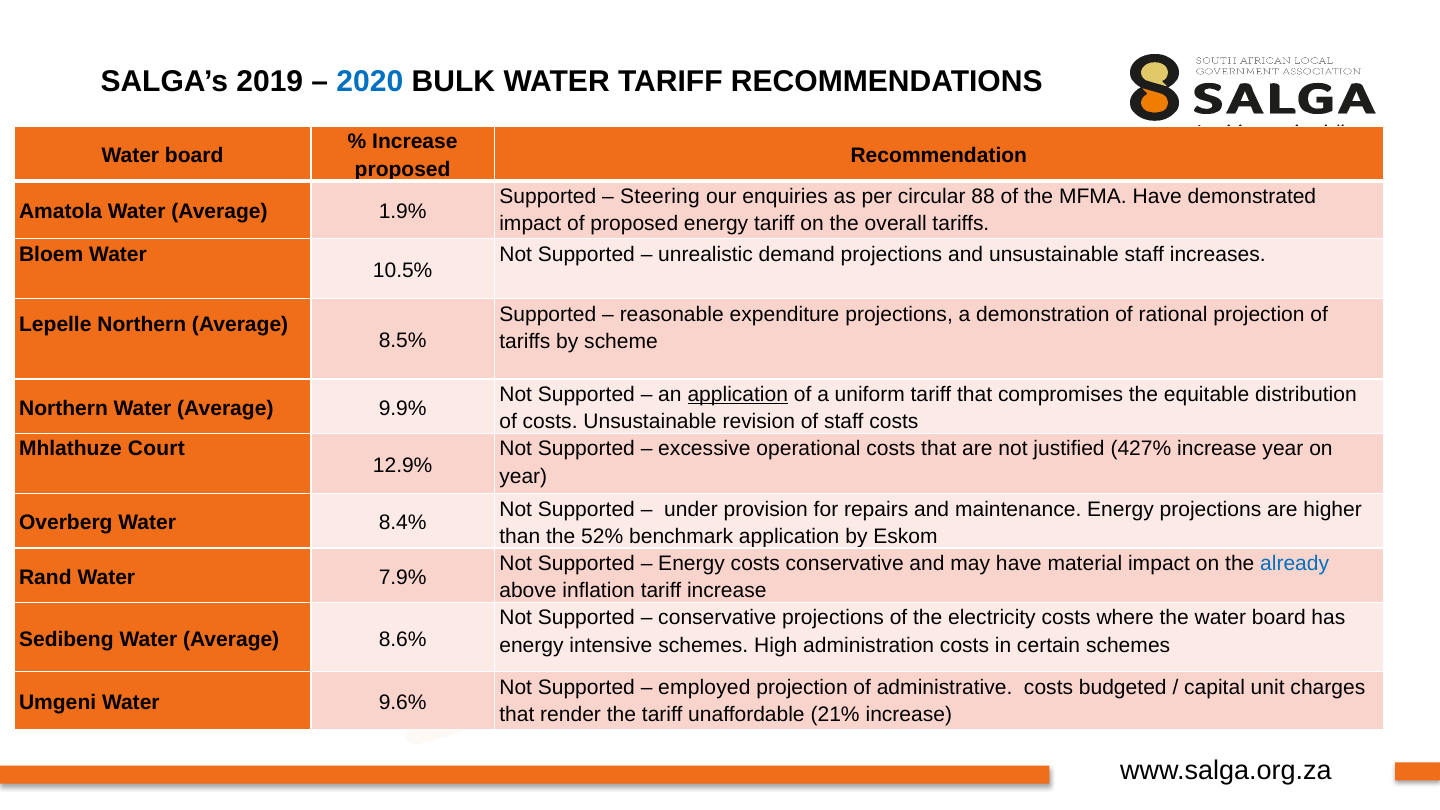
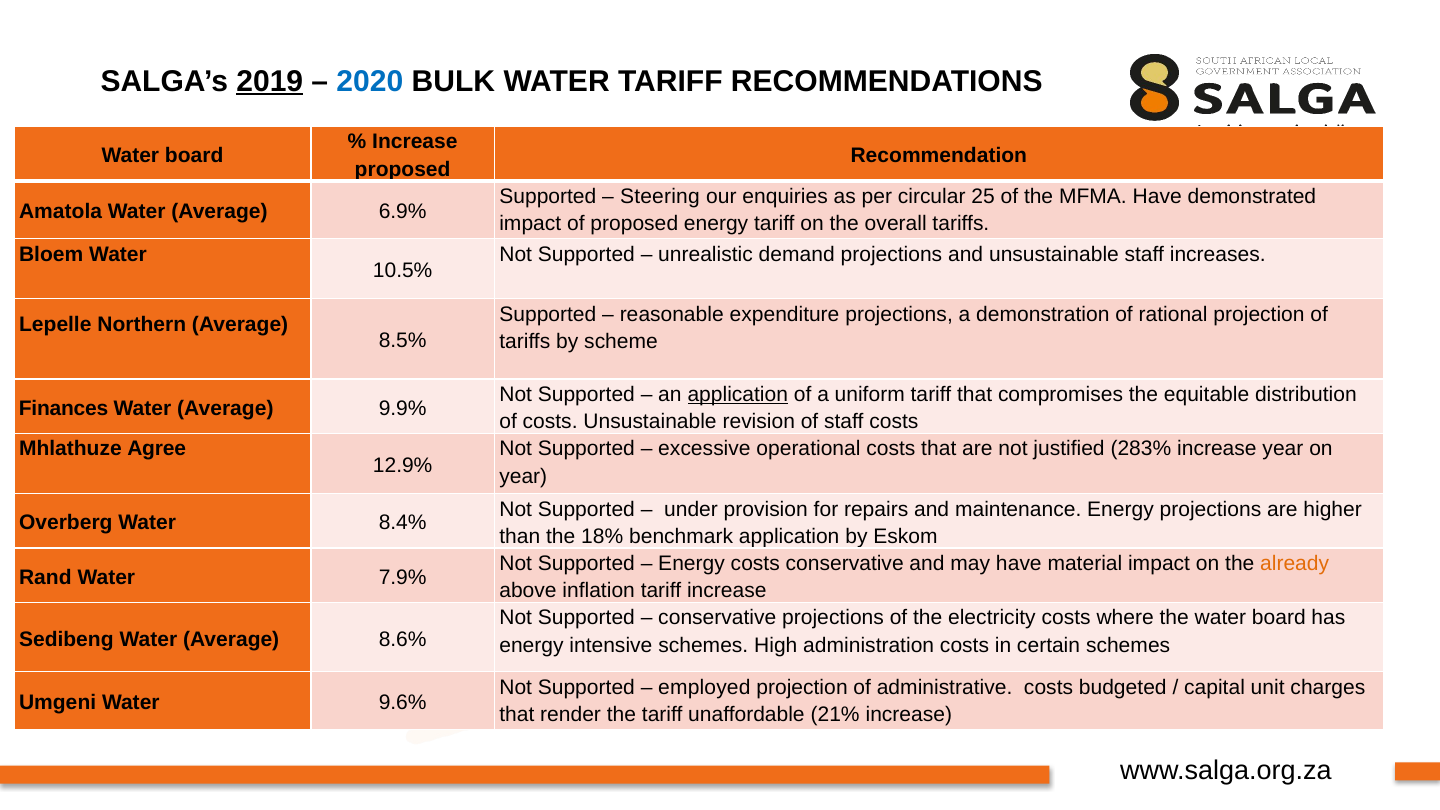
2019 underline: none -> present (270, 81)
88: 88 -> 25 (983, 196)
1.9%: 1.9% -> 6.9% (403, 212)
Northern: Northern -> Finances (64, 408)
Court: Court -> Agree (157, 449)
427%: 427% -> 283% (1141, 449)
52%: 52% -> 18% (602, 536)
already colour: blue -> orange (1295, 564)
